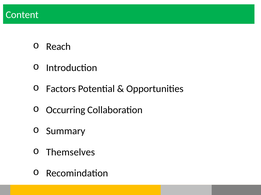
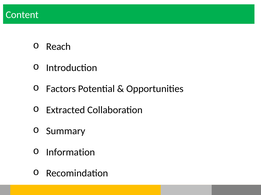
Occurring: Occurring -> Extracted (66, 110)
Themselves: Themselves -> Information (71, 153)
